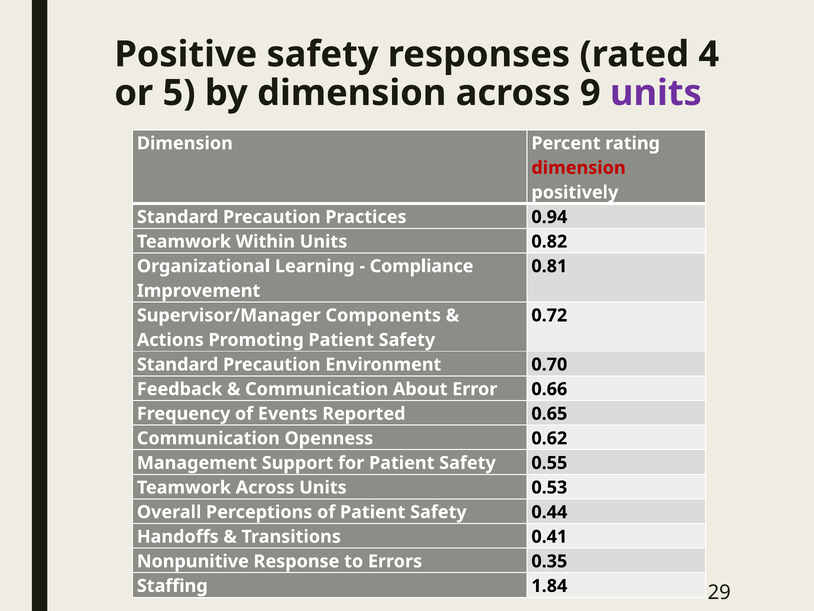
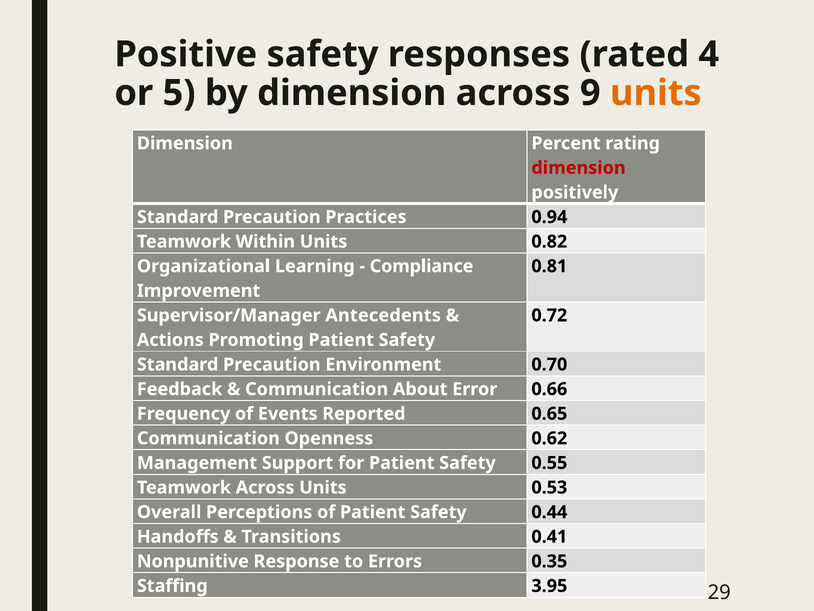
units colour: purple -> orange (656, 93)
Components: Components -> Antecedents (383, 315)
1.84: 1.84 -> 3.95 (549, 585)
